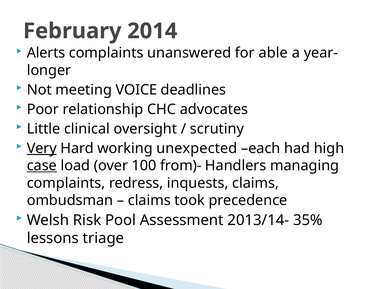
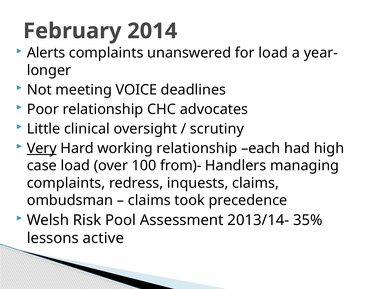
for able: able -> load (273, 53)
working unexpected: unexpected -> relationship (197, 148)
case underline: present -> none (42, 165)
triage: triage -> active (103, 238)
